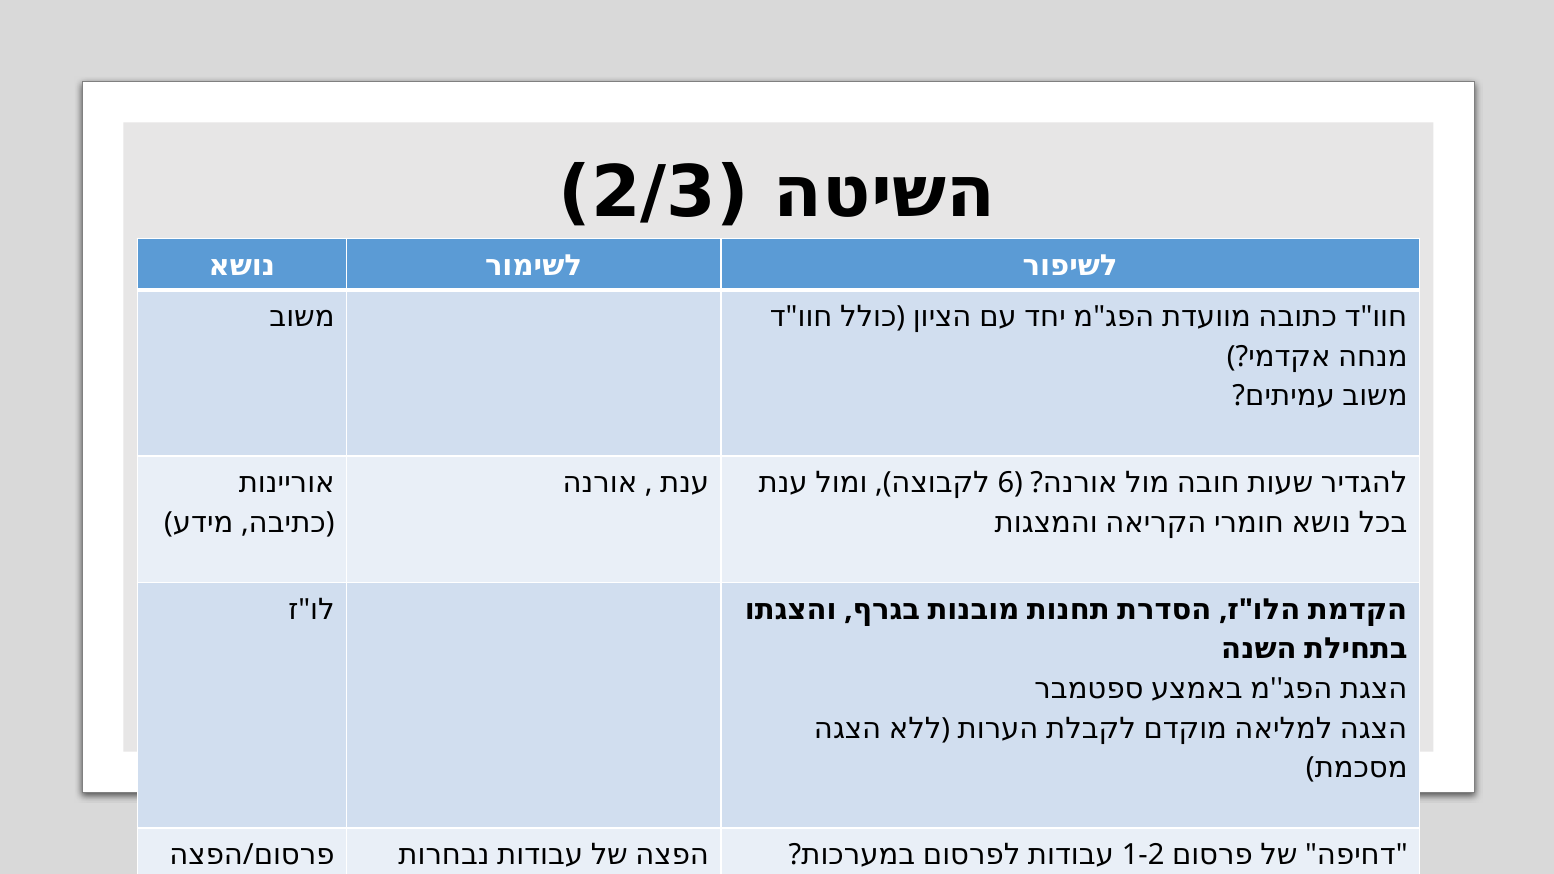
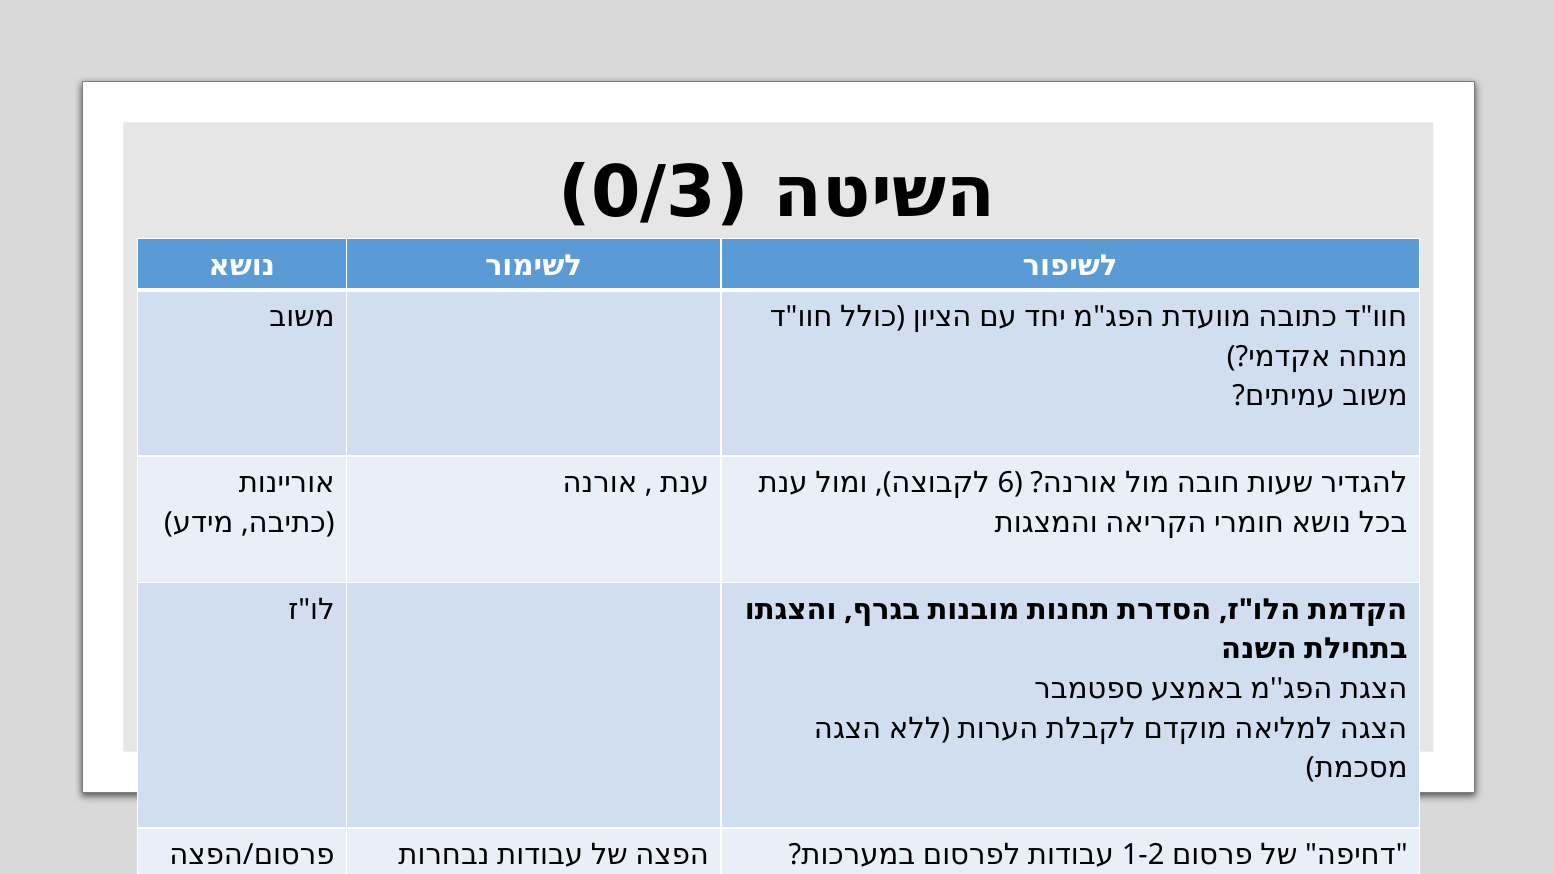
2/3: 2/3 -> 0/3 (654, 193)
